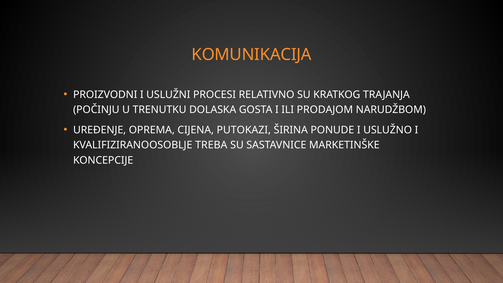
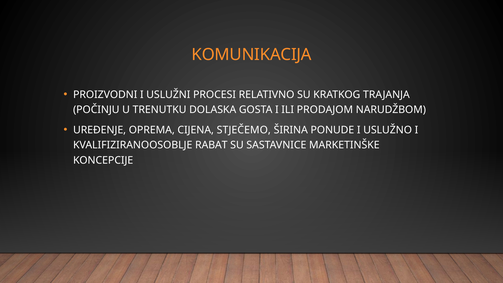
PUTOKAZI: PUTOKAZI -> STJEČEMO (244, 130)
TREBA: TREBA -> RABAT (211, 145)
